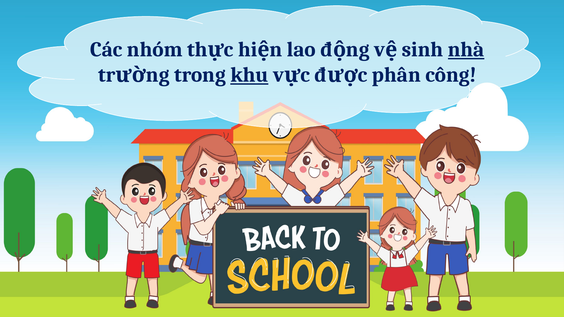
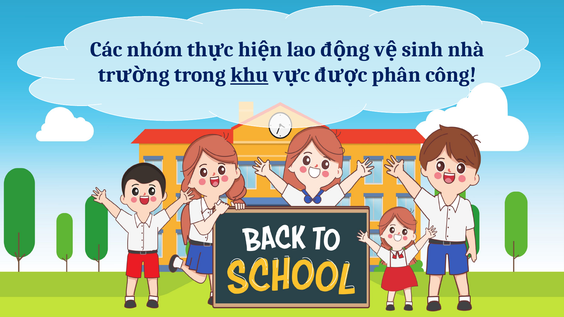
nhà underline: present -> none (466, 50)
